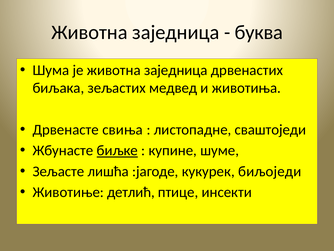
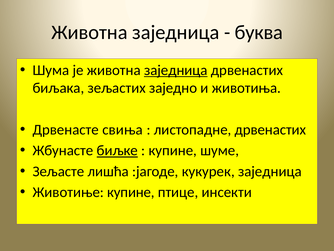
заједница underline: none -> present (176, 70)
медвед: медвед -> заједно (173, 88)
листопадне сваштоједи: сваштоједи -> дрвенастих (270, 129)
кукурек биљоједи: биљоједи -> заједница (270, 171)
Животиње детлић: детлић -> купине (131, 192)
